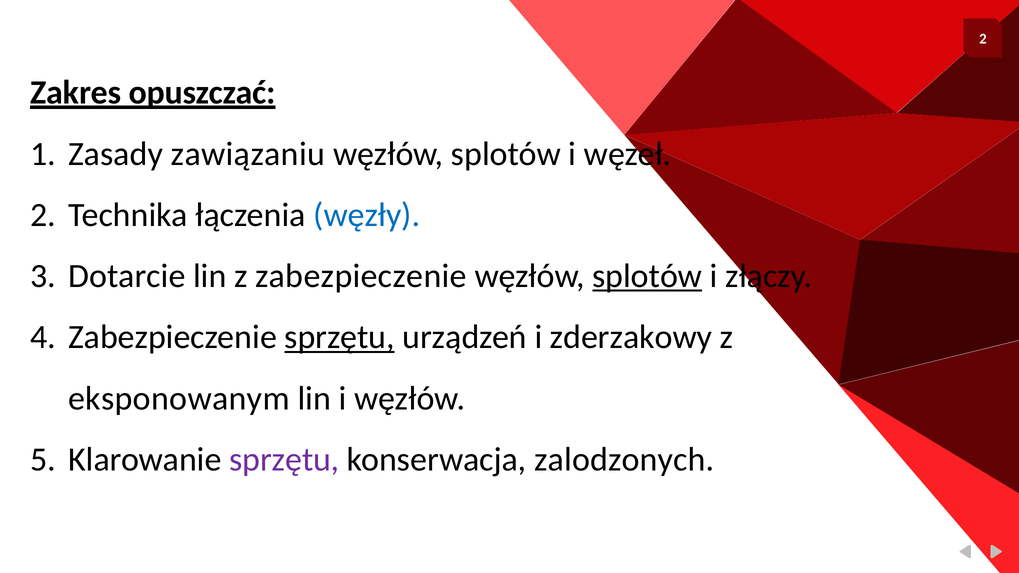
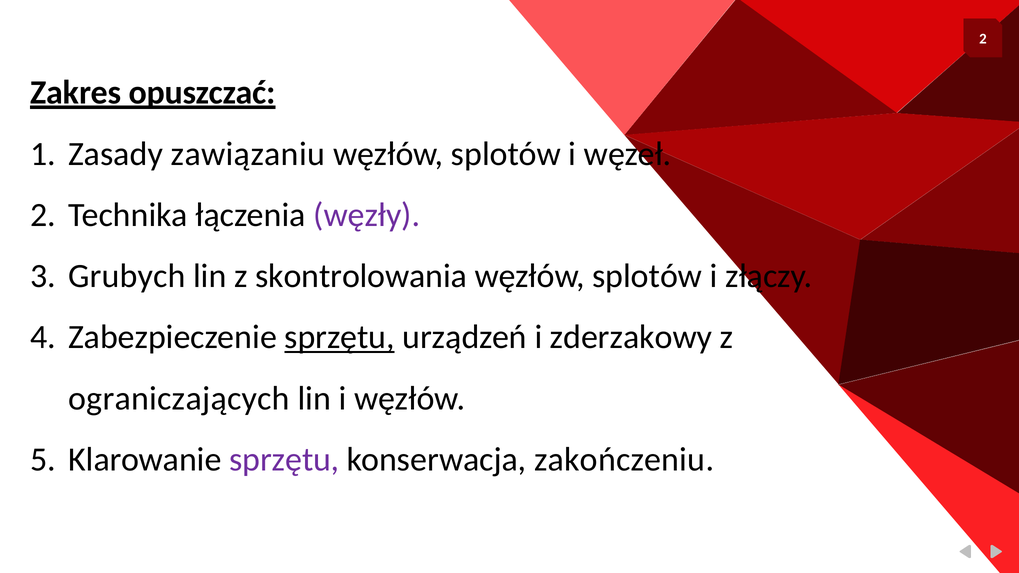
węzły colour: blue -> purple (367, 215)
Dotarcie: Dotarcie -> Grubych (127, 276)
z zabezpieczenie: zabezpieczenie -> skontrolowania (361, 276)
splotów underline: present -> none (647, 276)
eksponowanym: eksponowanym -> ograniczających (179, 398)
zalodzonych: zalodzonych -> zakończeniu (624, 460)
